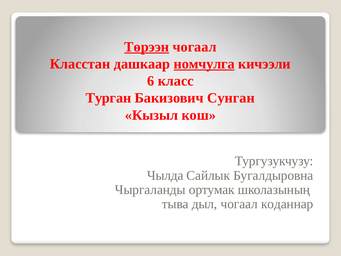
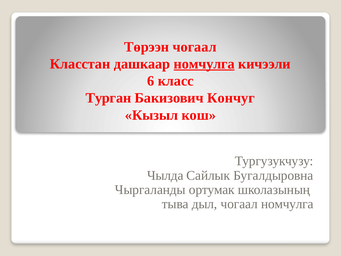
Төрээн underline: present -> none (147, 47)
Сунган: Сунган -> Кончуг (231, 98)
чогаал коданнар: коданнар -> номчулга (287, 204)
